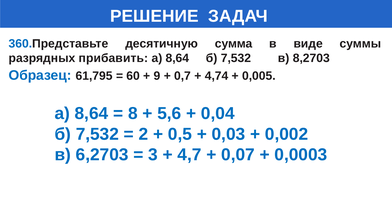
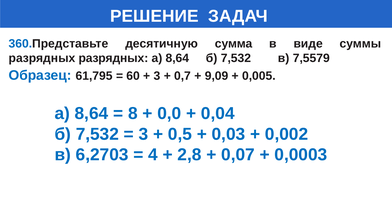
разрядных прибавить: прибавить -> разрядных (113, 58)
8,2703: 8,2703 -> 7,5579 (311, 58)
9: 9 -> 3 (157, 76)
4,74: 4,74 -> 9,09 (217, 76)
5,6: 5,6 -> 0,0 (169, 114)
2: 2 -> 3 (143, 134)
3: 3 -> 4 (153, 155)
4,7: 4,7 -> 2,8 (189, 155)
